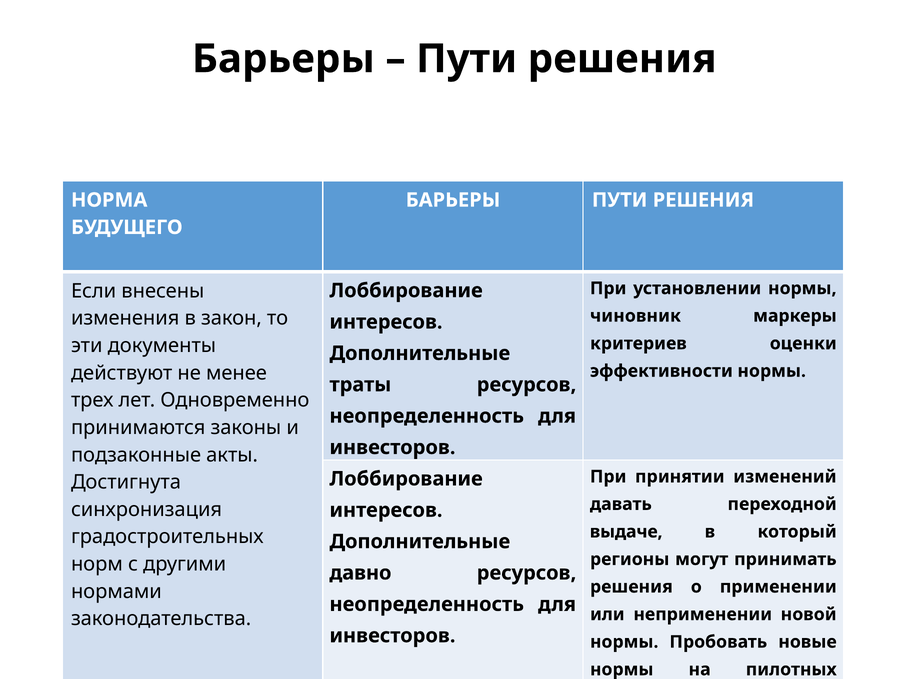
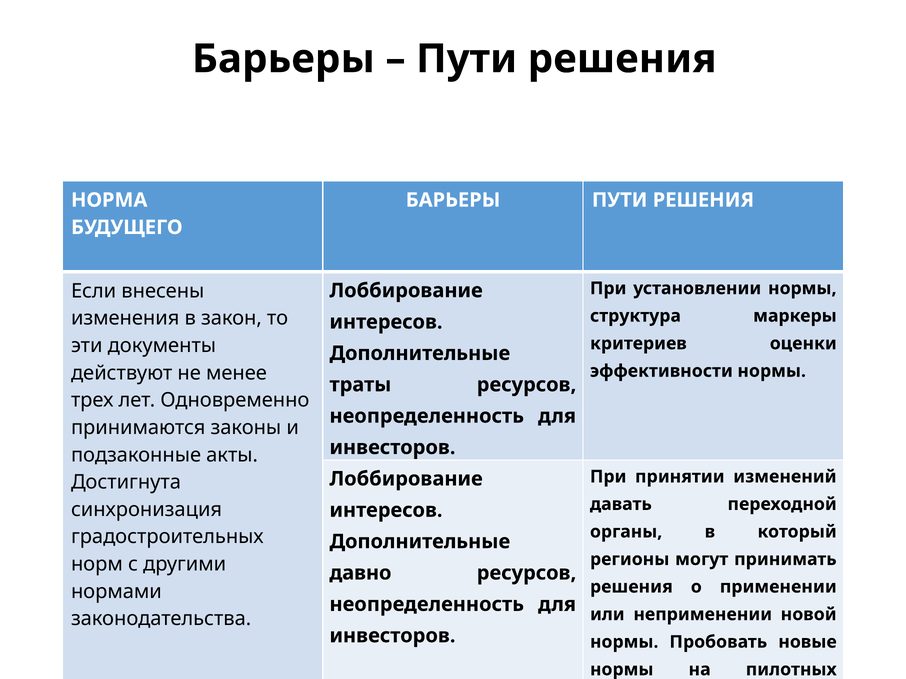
чиновник: чиновник -> структура (635, 316)
выдаче: выдаче -> органы (626, 532)
